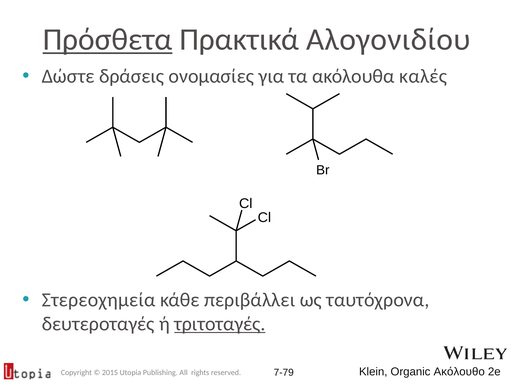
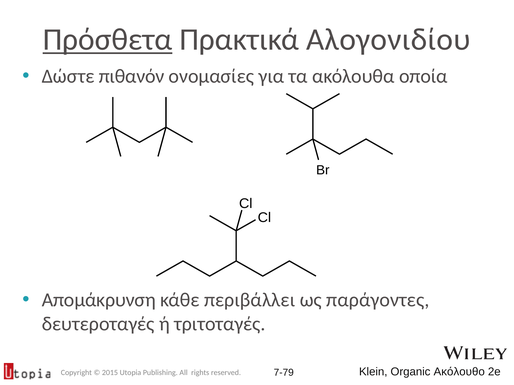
δράσεις: δράσεις -> πιθανόν (132, 76)
καλές: καλές -> οποία (423, 76)
Στερεοχημεία: Στερεοχημεία -> Απομάκρυνση (99, 300)
ταυτόχρονα: ταυτόχρονα -> παράγοντες (378, 300)
τριτοταγές underline: present -> none (220, 324)
